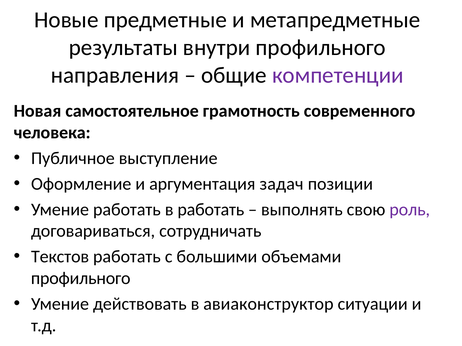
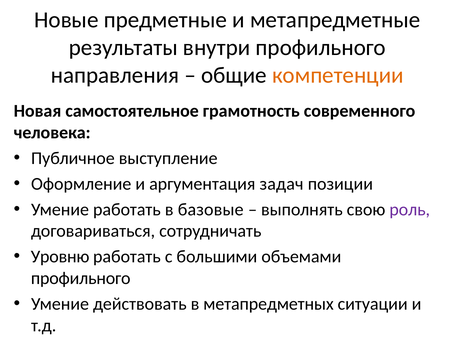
компетенции colour: purple -> orange (338, 75)
в работать: работать -> базовые (211, 210)
Текстов: Текстов -> Уровню (60, 257)
авиаконструктор: авиаконструктор -> метапредметных (269, 304)
